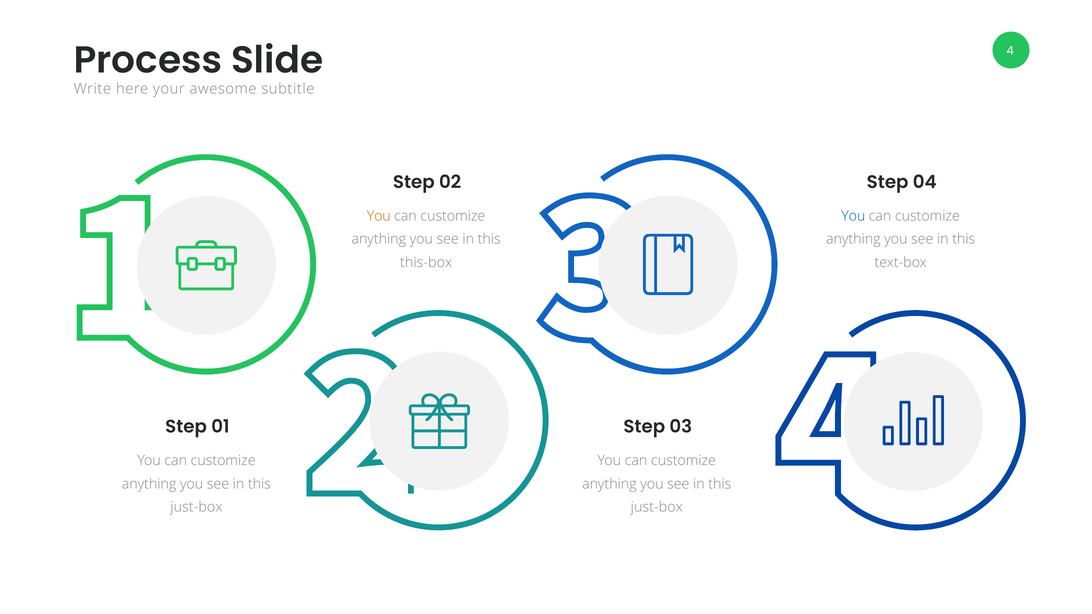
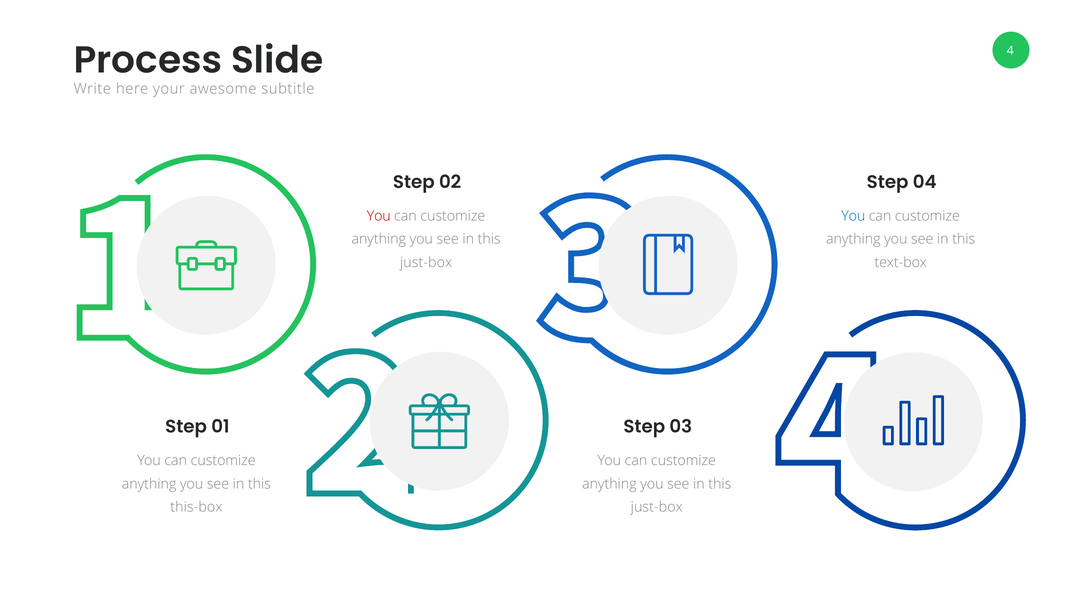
You colour: orange -> red (379, 216)
this-box: this-box -> just-box (426, 263)
just-box: just-box -> this-box (196, 508)
